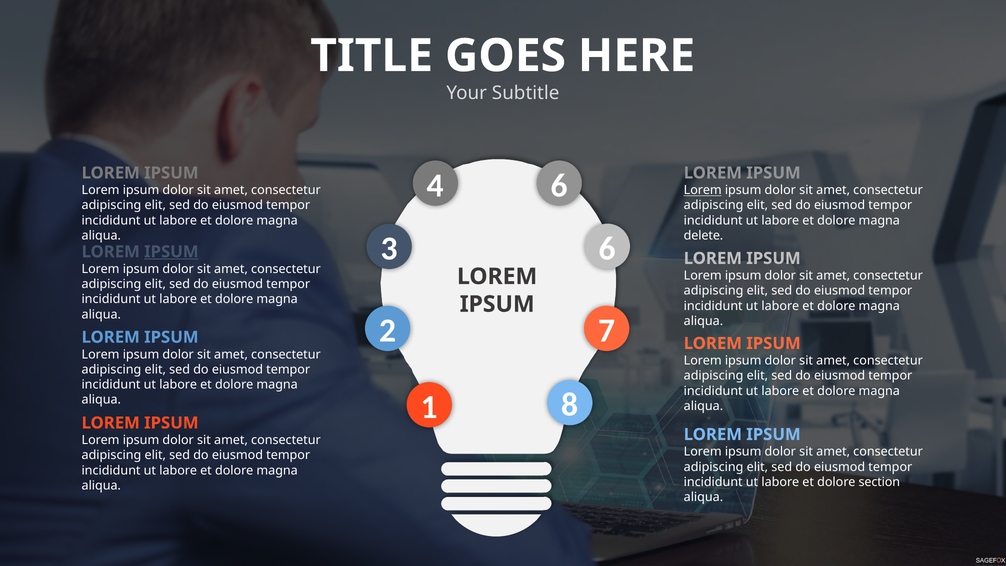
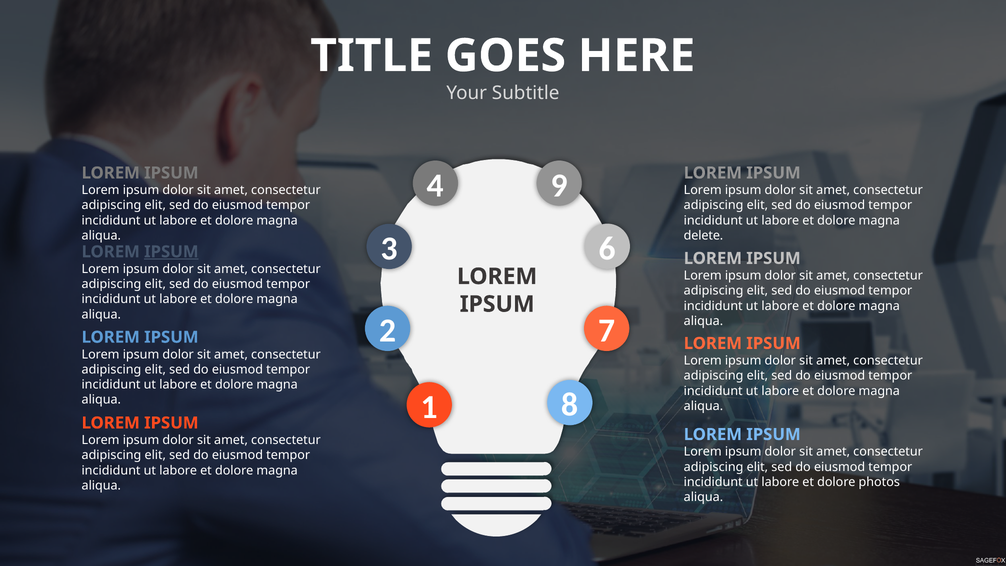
4 6: 6 -> 9 (559, 185)
Lorem underline: present -> none (703, 190)
section: section -> photos (879, 482)
